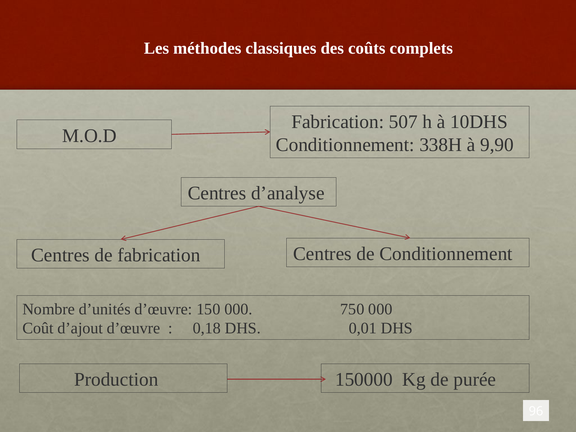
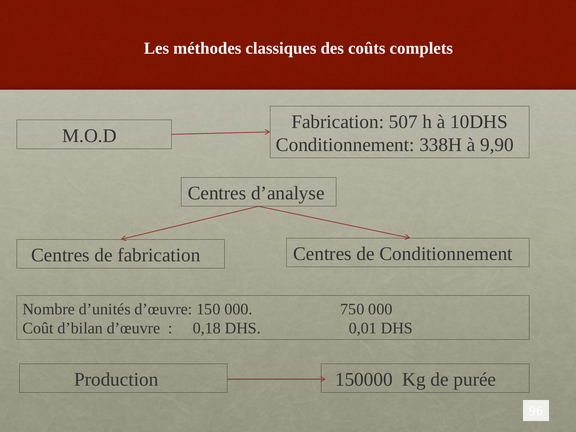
d’ajout: d’ajout -> d’bilan (80, 328)
